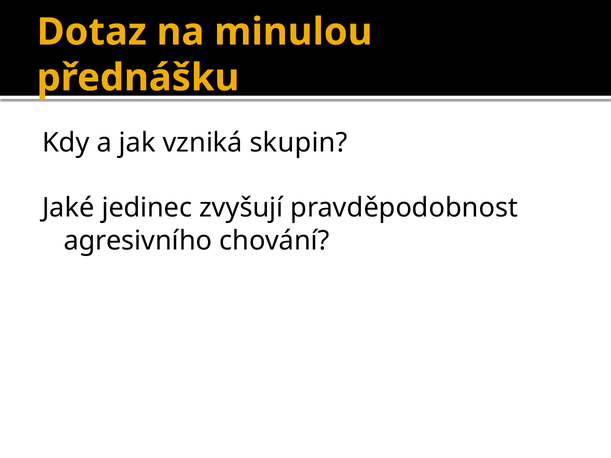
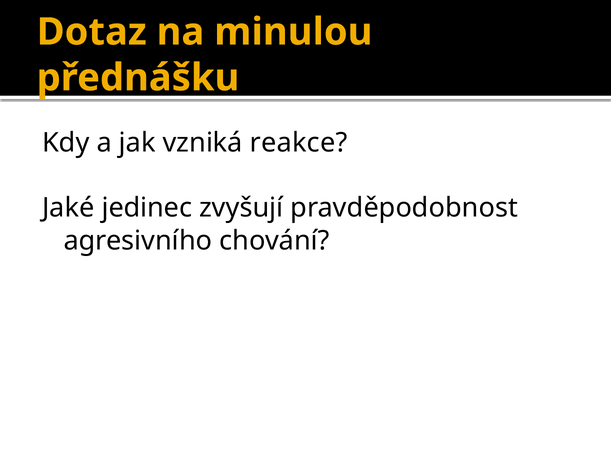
skupin: skupin -> reakce (299, 143)
